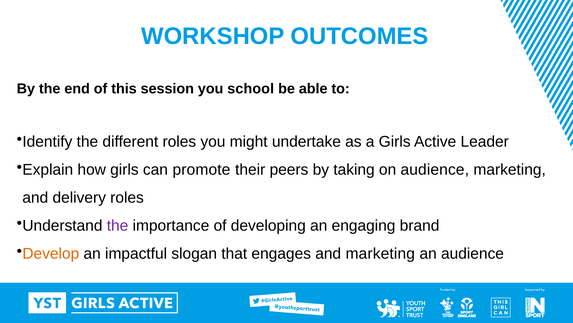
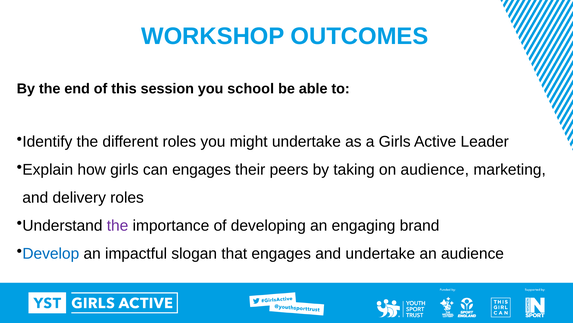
can promote: promote -> engages (202, 169)
Develop colour: orange -> blue (51, 253)
and marketing: marketing -> undertake (380, 253)
